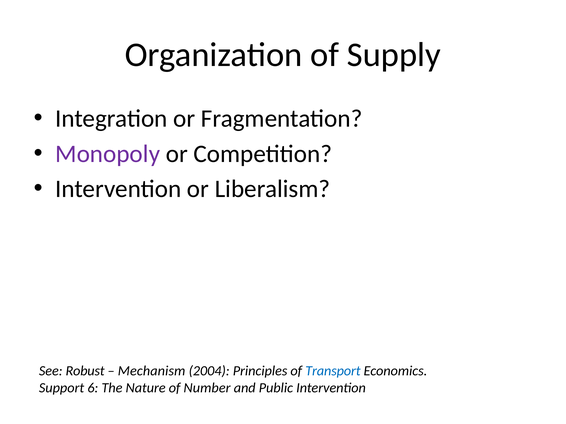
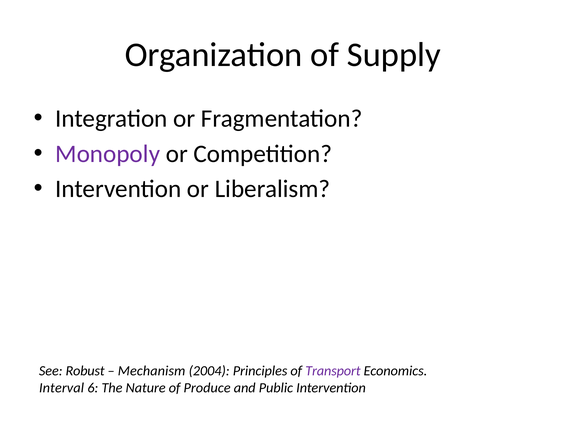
Transport colour: blue -> purple (333, 371)
Support: Support -> Interval (62, 388)
Number: Number -> Produce (207, 388)
